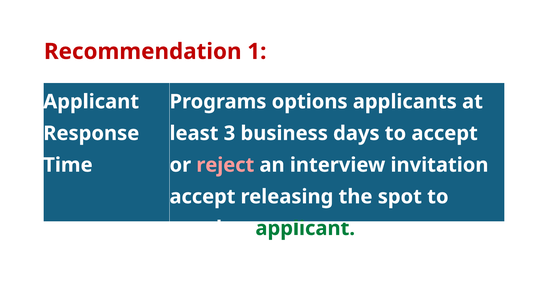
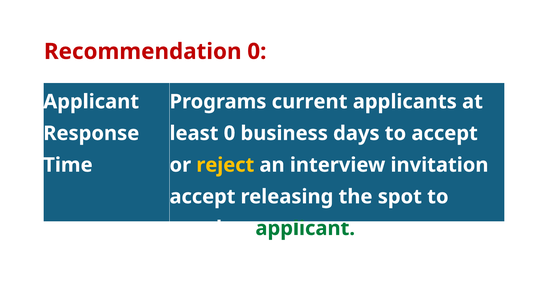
Recommendation 1: 1 -> 0 (257, 51)
options: options -> current (310, 102)
least 3: 3 -> 0 (230, 133)
reject colour: pink -> yellow (225, 165)
